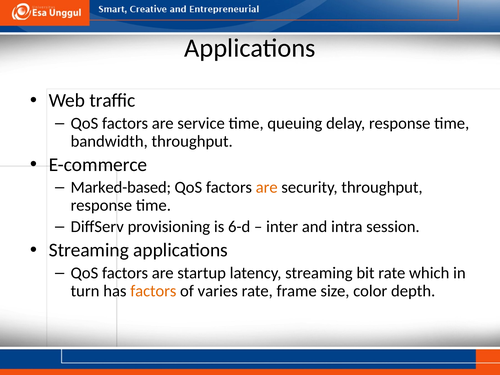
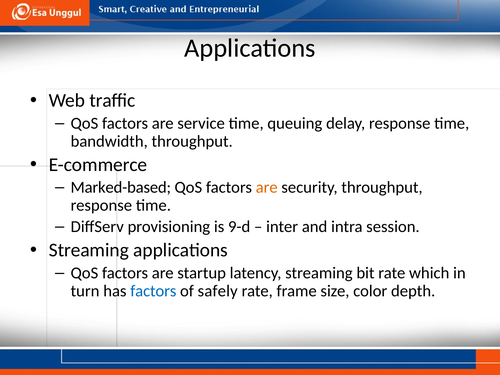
6-d: 6-d -> 9-d (239, 227)
factors colour: orange -> blue (153, 291)
varies: varies -> safely (218, 291)
